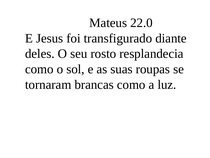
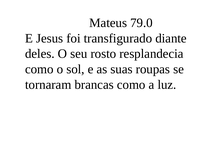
22.0: 22.0 -> 79.0 (141, 23)
